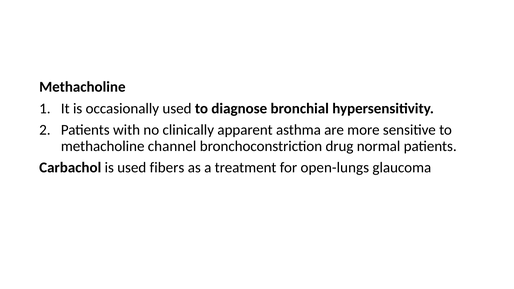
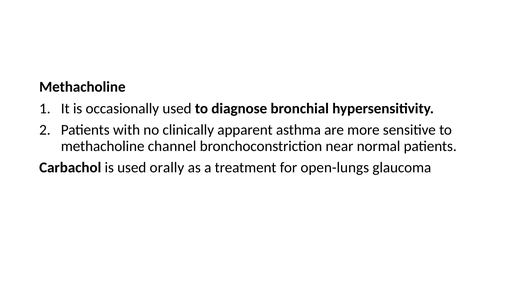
drug: drug -> near (339, 146)
fibers: fibers -> orally (167, 168)
